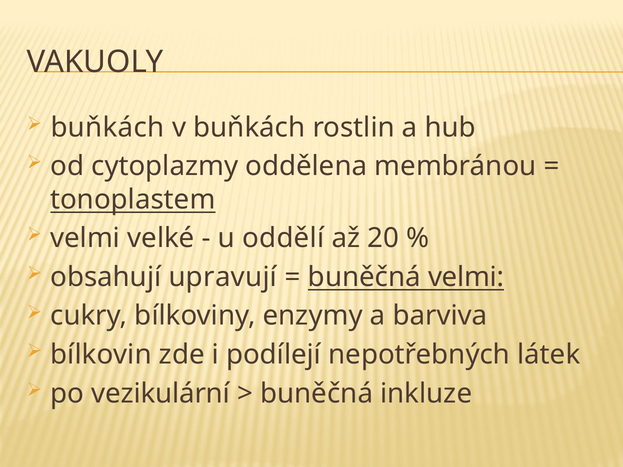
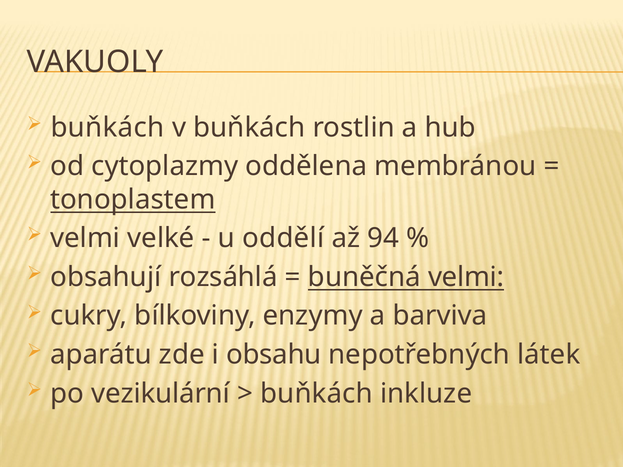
20: 20 -> 94 (383, 238)
upravují: upravují -> rozsáhlá (223, 277)
bílkovin: bílkovin -> aparátu (101, 355)
podílejí: podílejí -> obsahu (274, 355)
buněčná: buněčná -> buňkách (317, 394)
